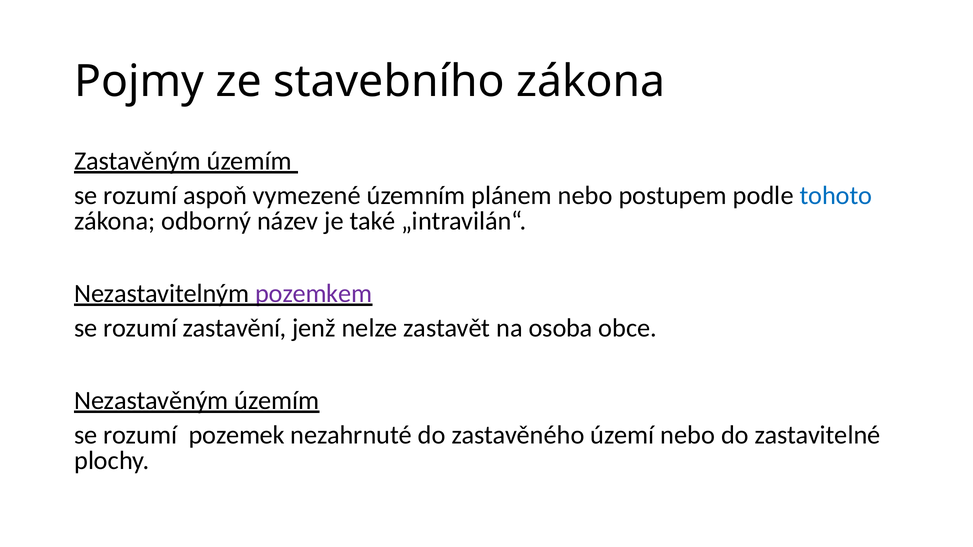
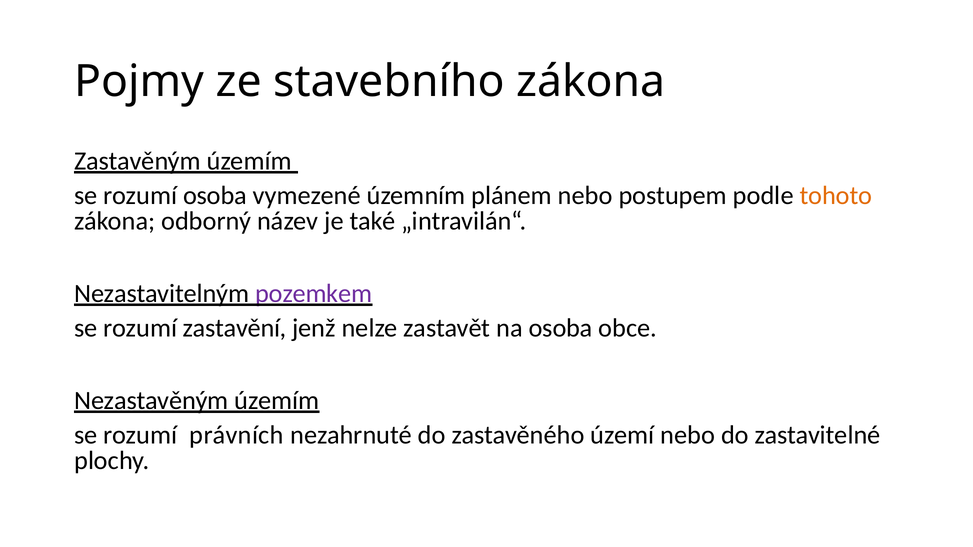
rozumí aspoň: aspoň -> osoba (215, 196)
tohoto colour: blue -> orange (836, 196)
pozemek: pozemek -> právních (236, 435)
